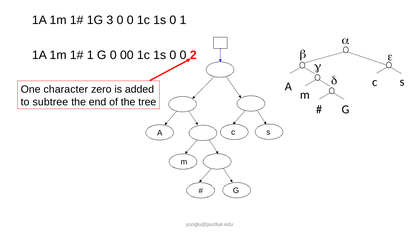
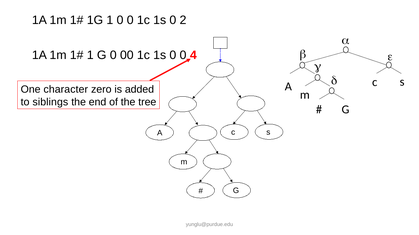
1G 3: 3 -> 1 (110, 20)
0 1: 1 -> 2 (183, 20)
2: 2 -> 4 (193, 55)
subtree: subtree -> siblings (50, 102)
